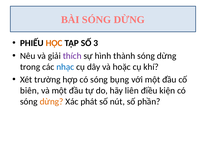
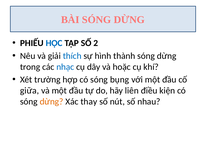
HỌC colour: orange -> blue (54, 43)
3: 3 -> 2 (96, 43)
thích colour: purple -> blue (72, 56)
biên: biên -> giữa (30, 91)
phát: phát -> thay (89, 102)
phần: phần -> nhau (149, 102)
